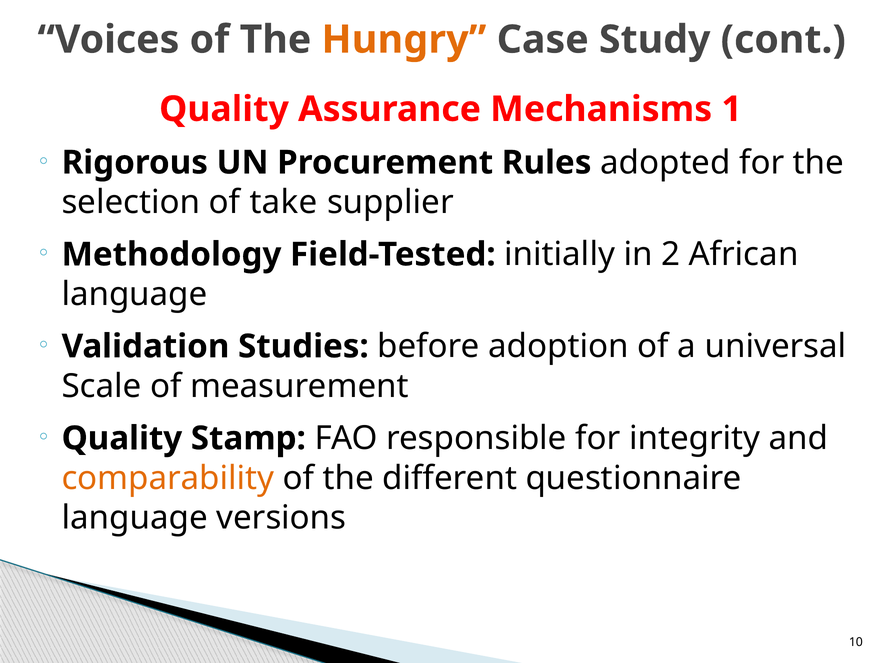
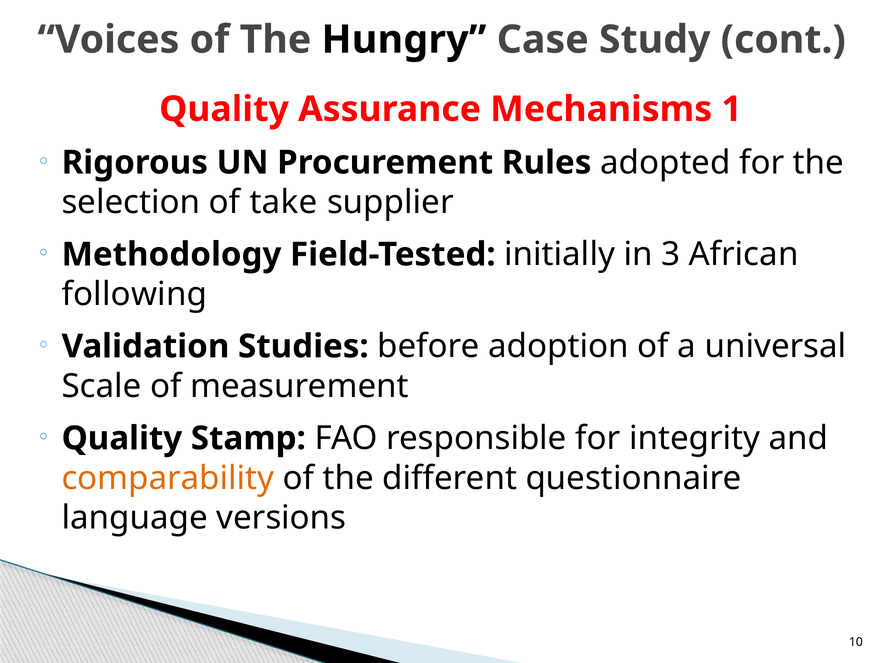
Hungry colour: orange -> black (404, 40)
2: 2 -> 3 (671, 254)
language: language -> following (134, 294)
